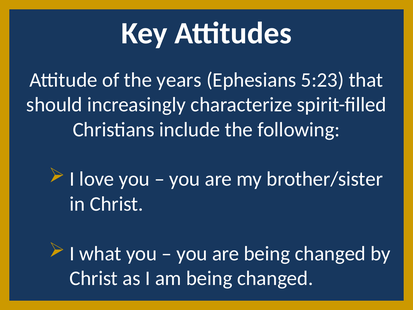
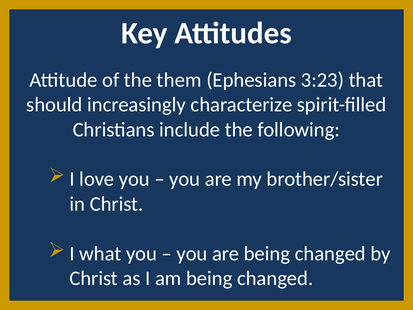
years: years -> them (179, 80)
5:23: 5:23 -> 3:23 (322, 80)
